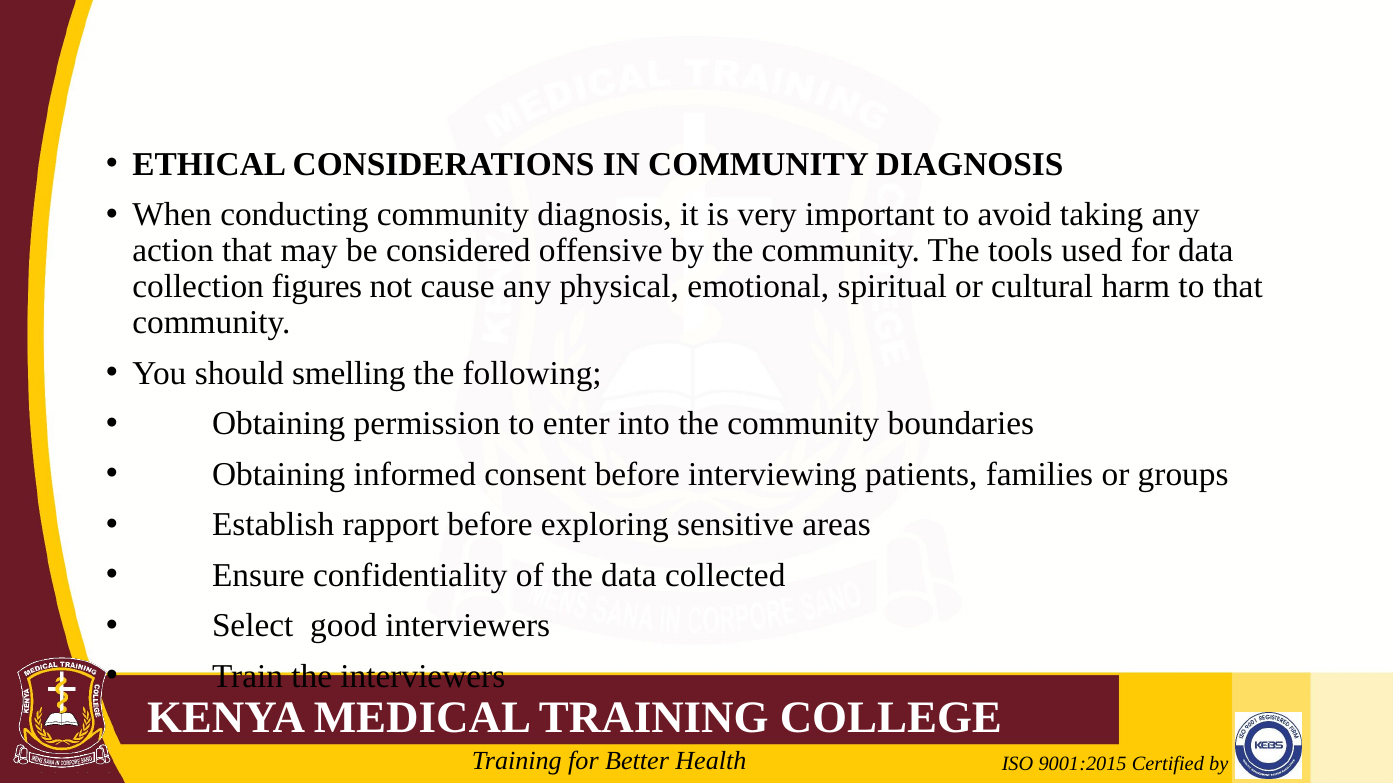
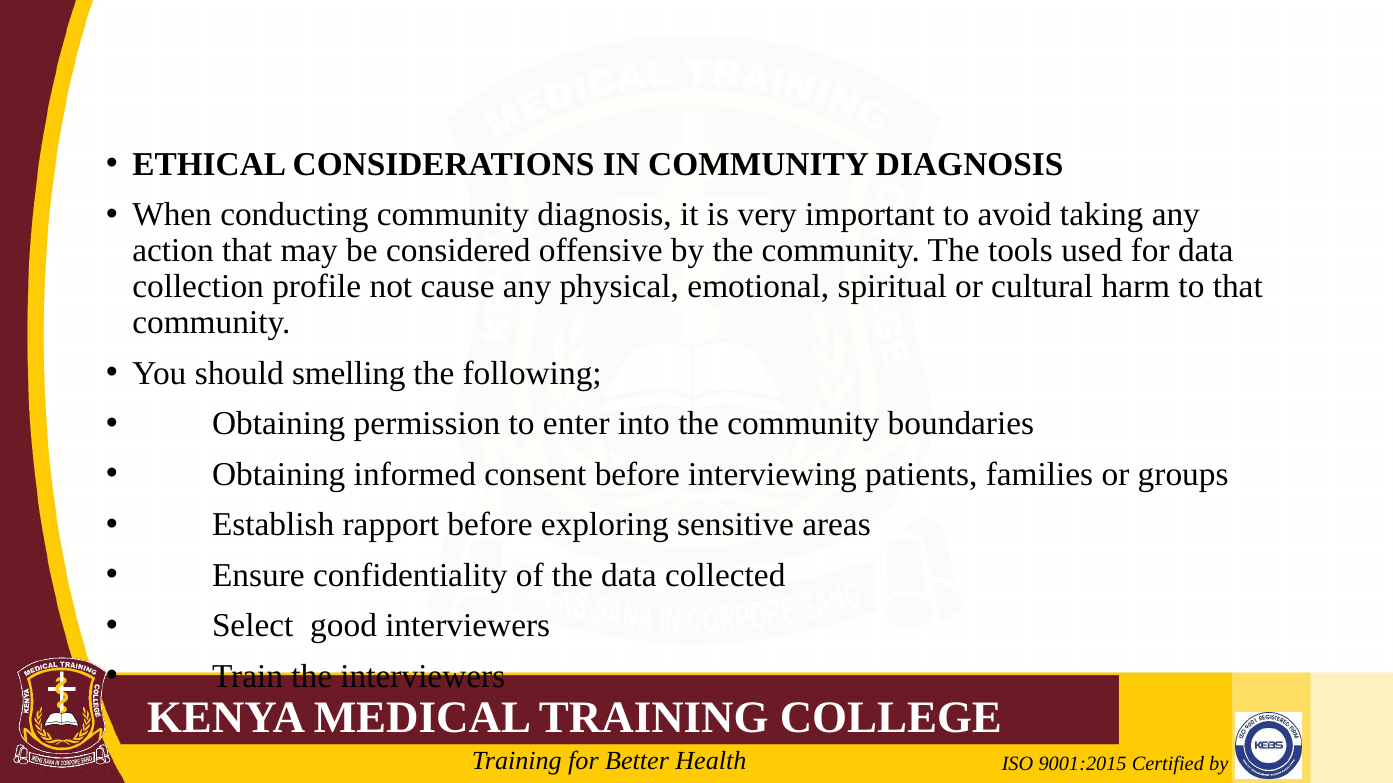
figures: figures -> profile (317, 287)
